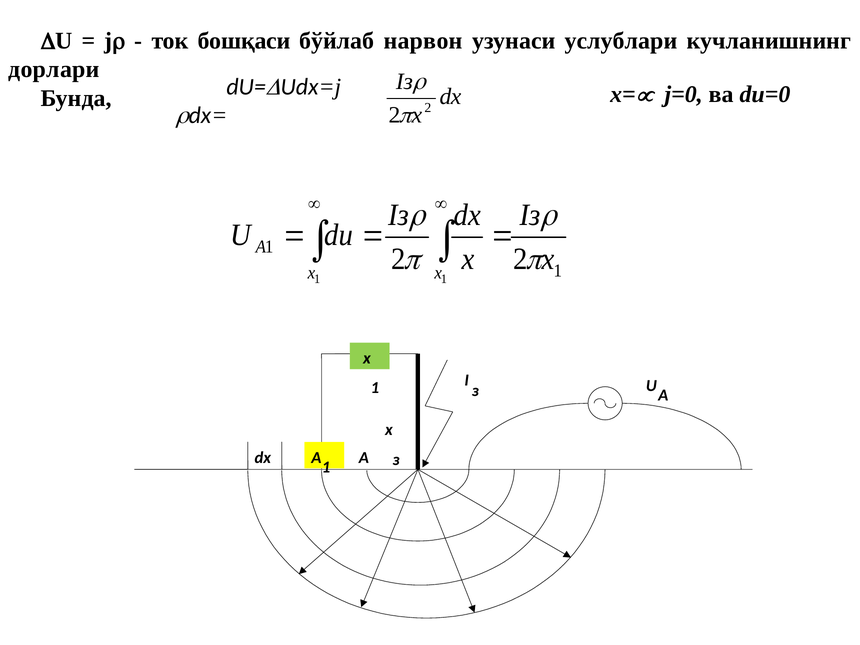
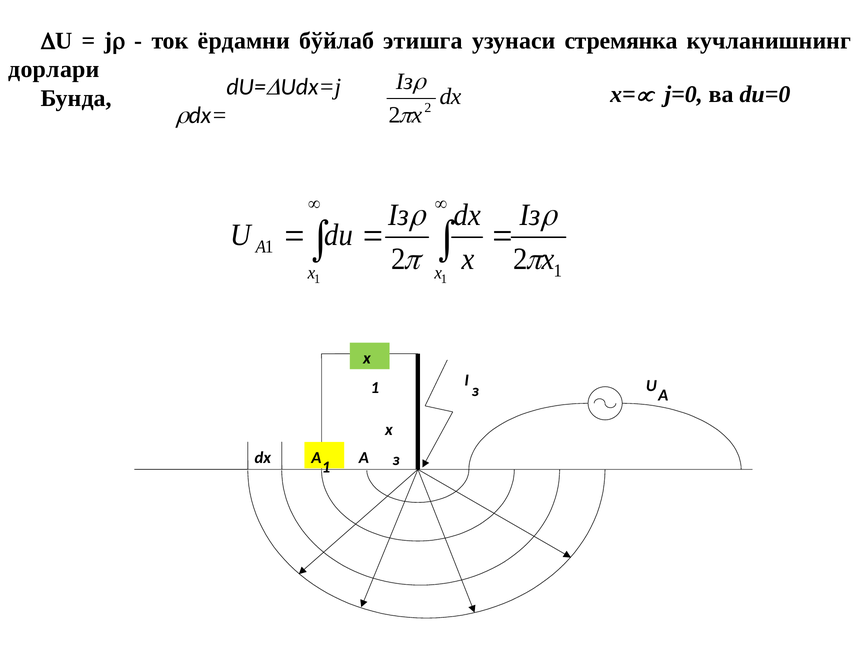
бошқаси: бошқаси -> ёрдамни (244, 41)
нарвон: нарвон -> этишга (423, 41)
услублари: услублари -> стремянка (621, 41)
